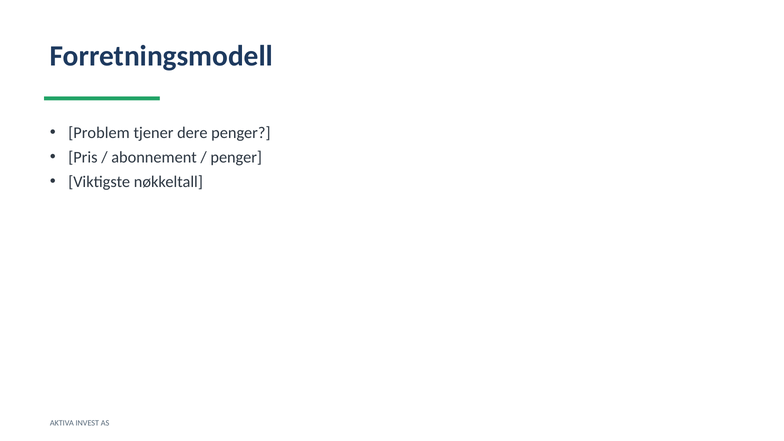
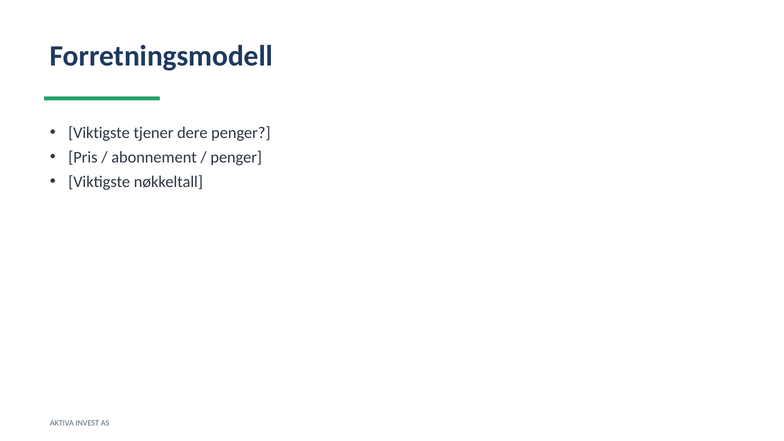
Problem: Problem -> Viktigste (99, 133)
